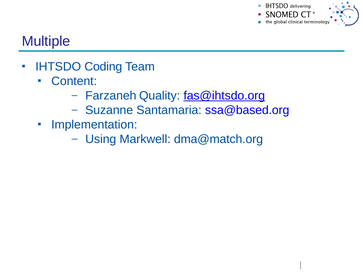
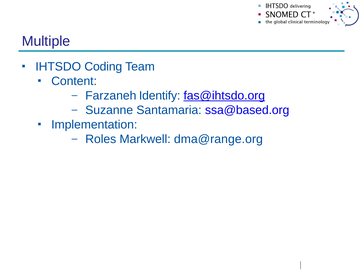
Quality: Quality -> Identify (160, 96)
Using: Using -> Roles (101, 139)
dma@match.org: dma@match.org -> dma@range.org (218, 139)
